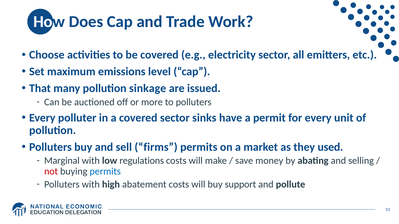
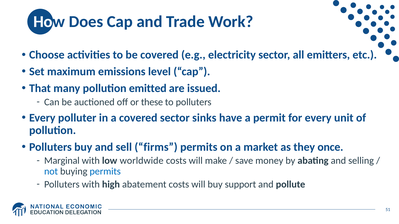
sinkage: sinkage -> emitted (148, 88)
more: more -> these (152, 102)
used: used -> once (330, 147)
regulations: regulations -> worldwide (142, 161)
not colour: red -> blue (51, 172)
